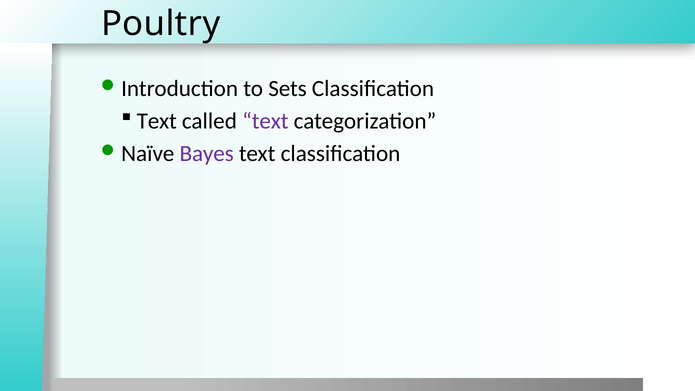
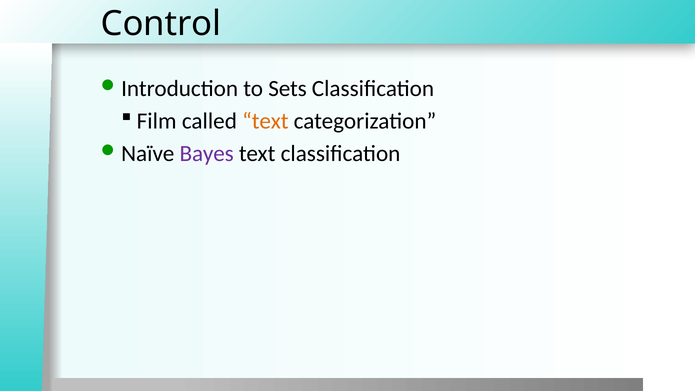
Poultry: Poultry -> Control (161, 24)
Text: Text -> Film (157, 121)
text colour: purple -> orange (265, 121)
